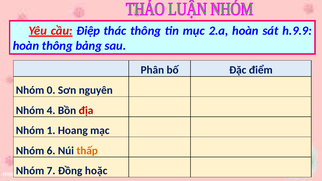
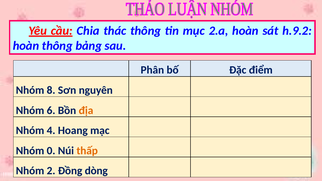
Điệp: Điệp -> Chia (88, 31)
h.9.9: h.9.9 -> h.9.2 (297, 31)
0: 0 -> 8 (51, 90)
4: 4 -> 6 (51, 110)
địa colour: red -> orange (86, 110)
1: 1 -> 4 (51, 131)
6: 6 -> 0 (51, 151)
7: 7 -> 2 (51, 171)
hoặc: hoặc -> dòng (96, 171)
